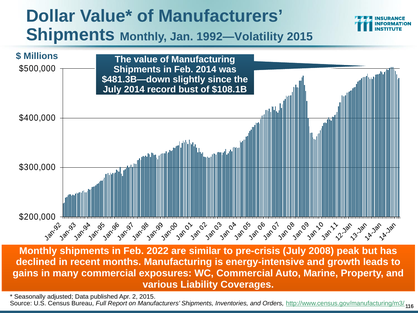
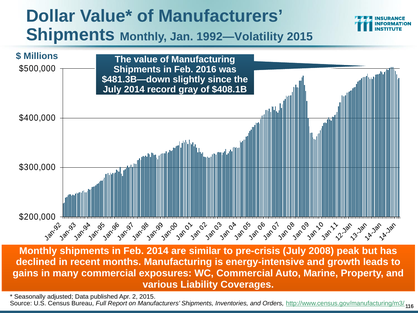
Feb 2014: 2014 -> 2016 (206, 69)
bust: bust -> gray (188, 89)
$108.1B: $108.1B -> $408.1B (229, 89)
Feb 2022: 2022 -> 2014 (158, 251)
